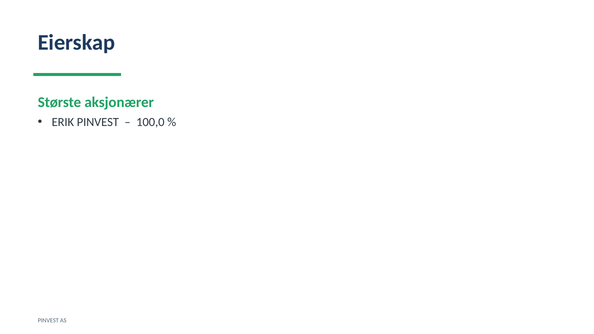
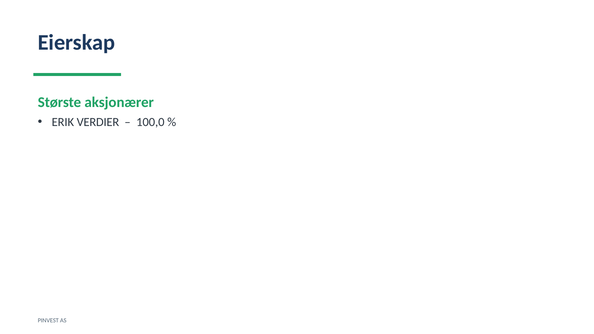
ERIK PINVEST: PINVEST -> VERDIER (98, 122)
